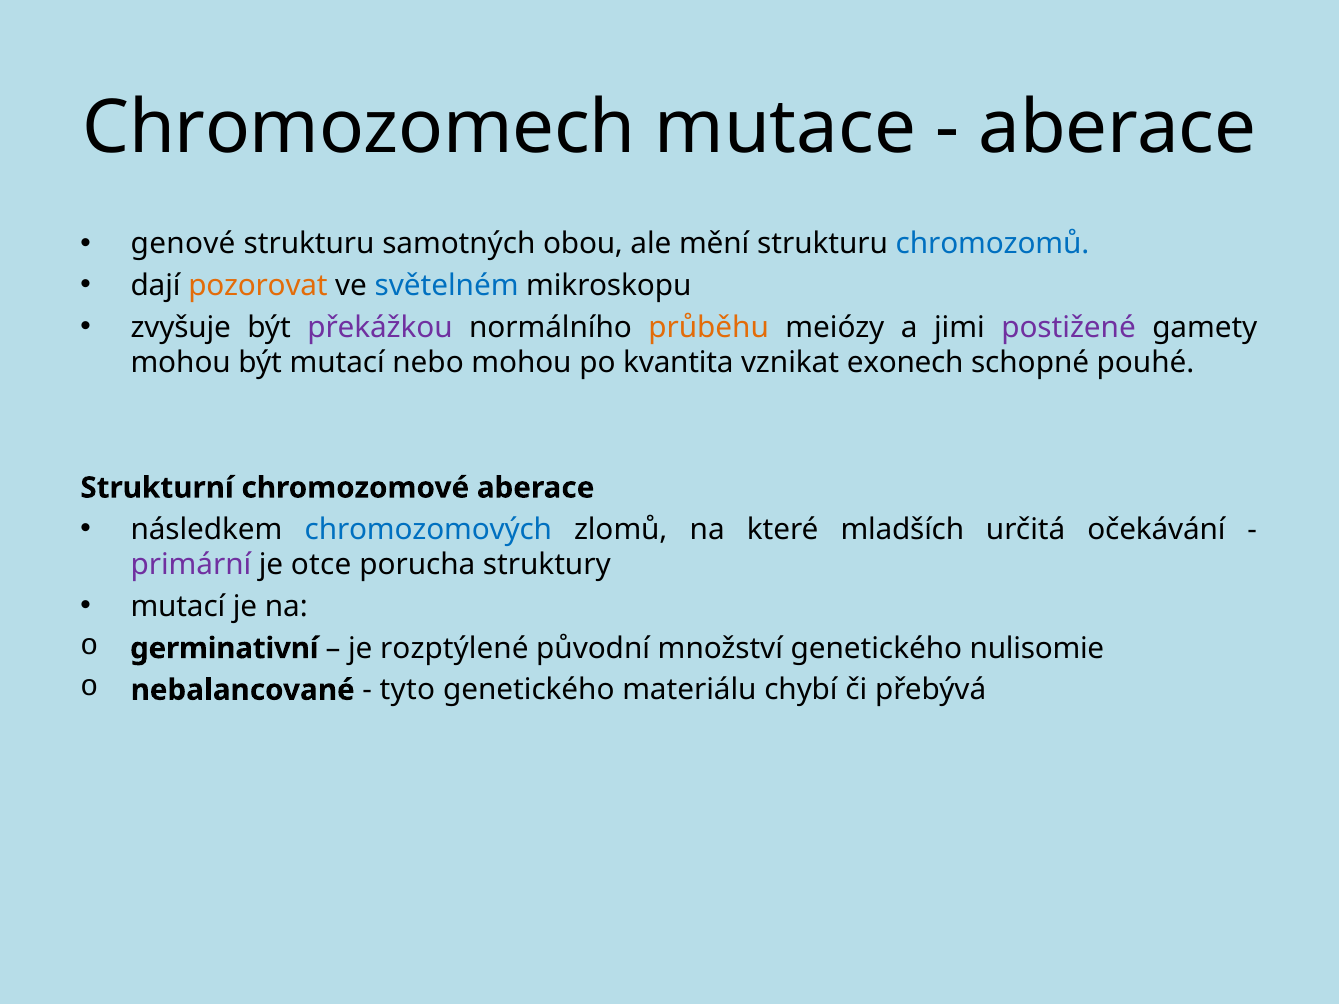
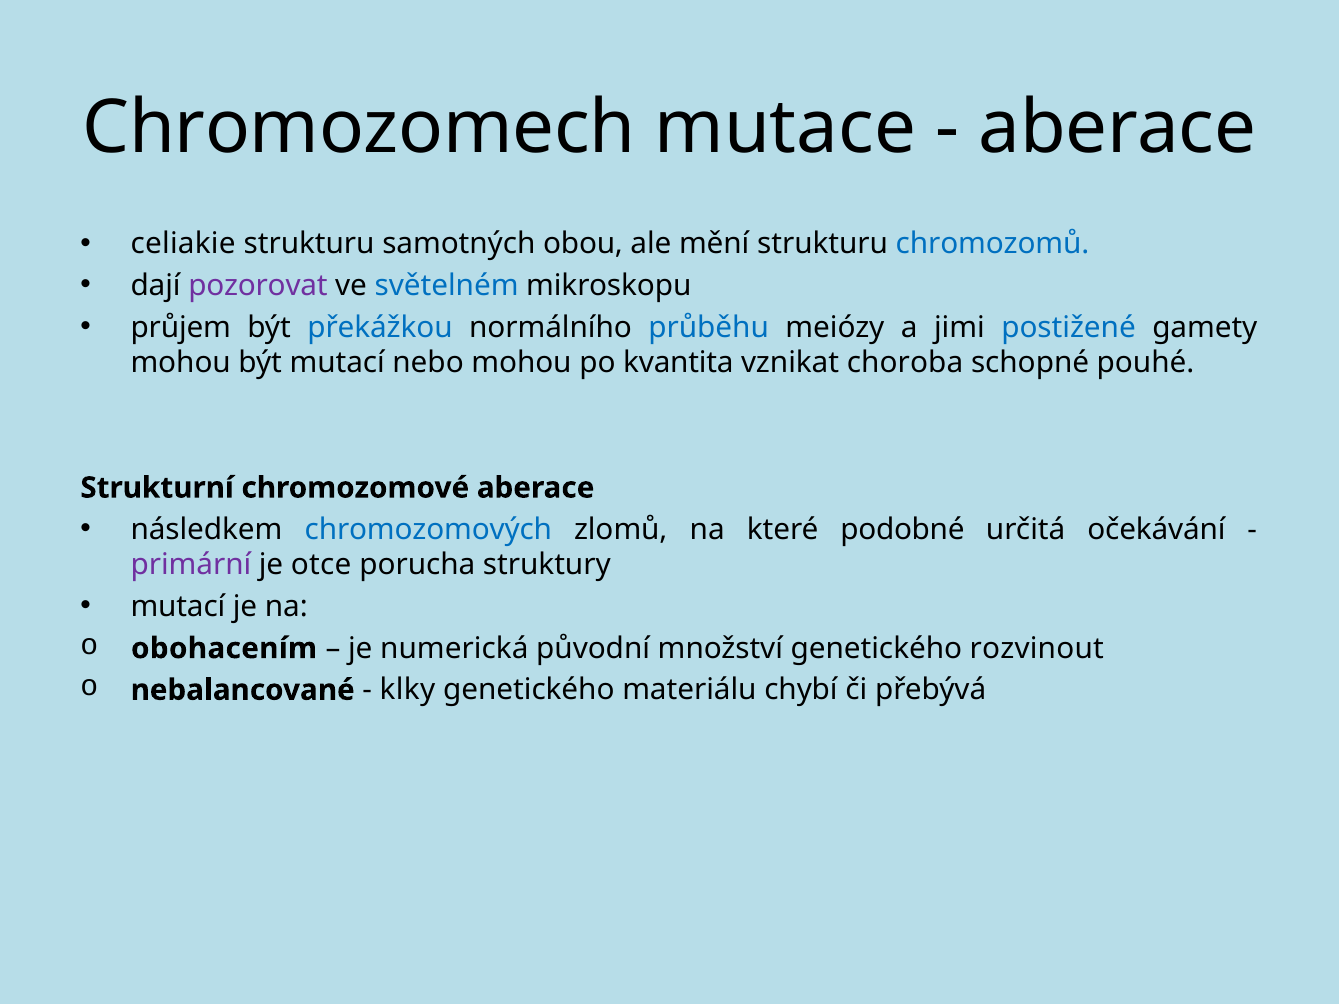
genové: genové -> celiakie (183, 244)
pozorovat colour: orange -> purple (258, 286)
zvyšuje: zvyšuje -> průjem (181, 327)
překážkou colour: purple -> blue (380, 327)
průběhu colour: orange -> blue (709, 327)
postižené colour: purple -> blue (1069, 327)
exonech: exonech -> choroba (905, 363)
mladších: mladších -> podobné (902, 530)
germinativní: germinativní -> obohacením (224, 649)
rozptýlené: rozptýlené -> numerická (454, 649)
nulisomie: nulisomie -> rozvinout (1037, 649)
tyto: tyto -> klky (407, 690)
